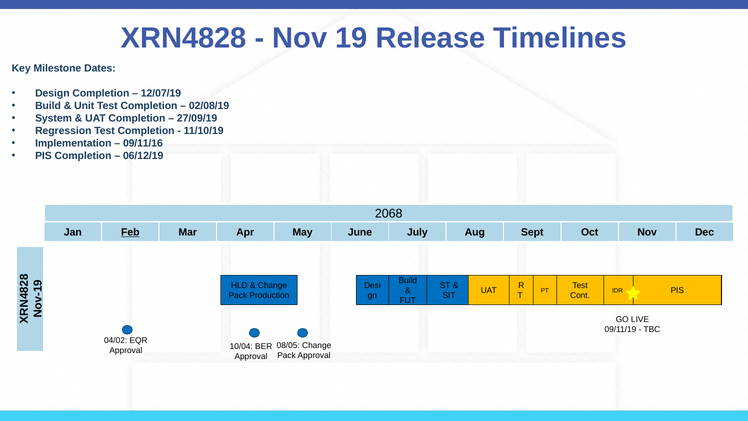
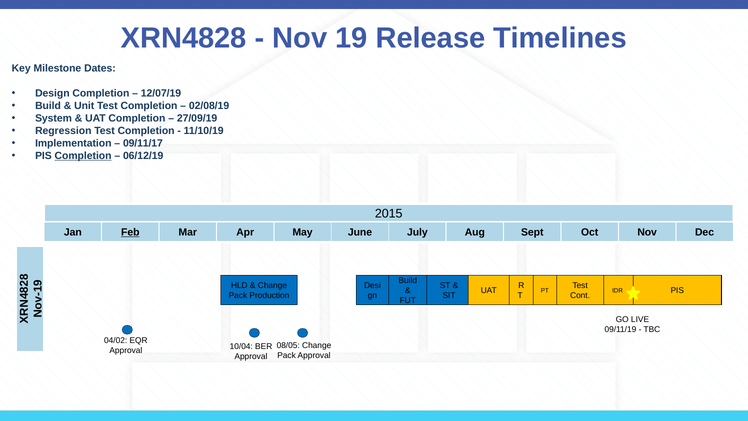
09/11/16: 09/11/16 -> 09/11/17 (143, 143)
Completion underline: none -> present (83, 156)
2068: 2068 -> 2015 (389, 214)
